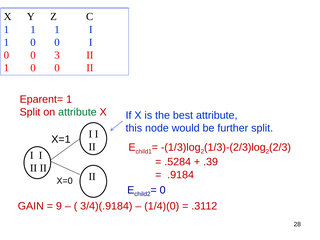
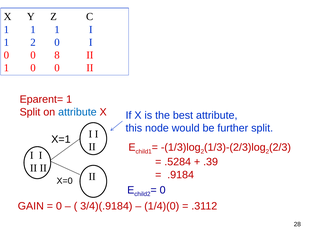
0: 0 -> 2 (33, 42)
3: 3 -> 8 (57, 55)
attribute colour: green -> blue (77, 112)
9: 9 -> 0 (59, 206)
